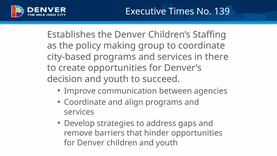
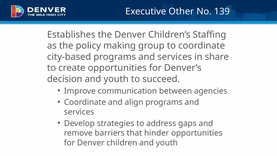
Times: Times -> Other (181, 12)
there: there -> share (217, 57)
